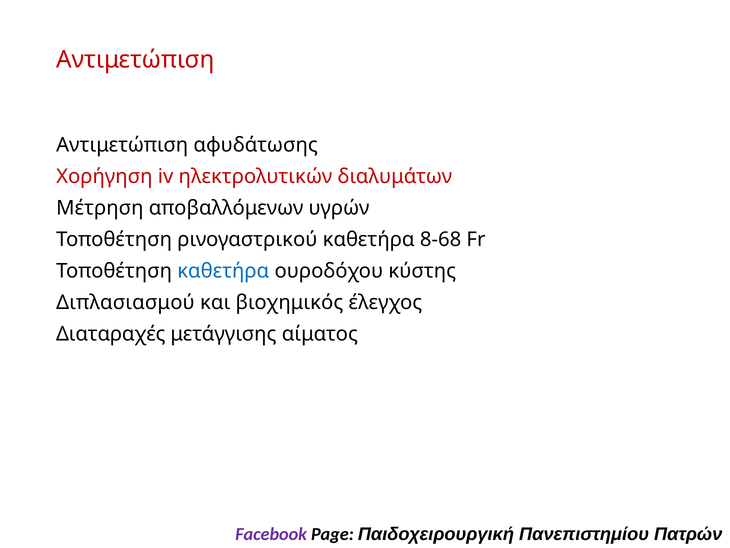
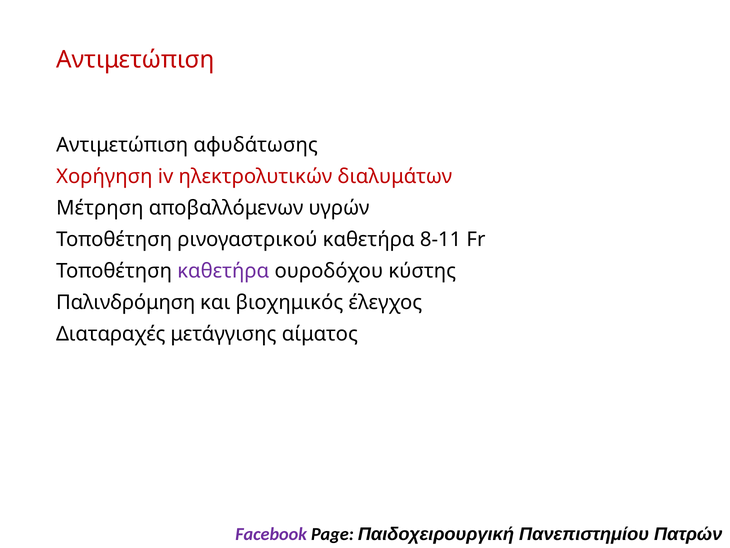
8-68: 8-68 -> 8-11 (441, 239)
καθετήρα colour: blue -> purple (223, 271)
Διπλασιασμού: Διπλασιασμού -> Παλινδρόμηση (126, 302)
